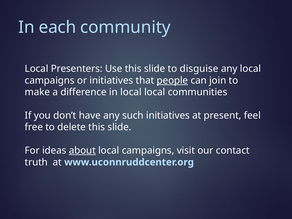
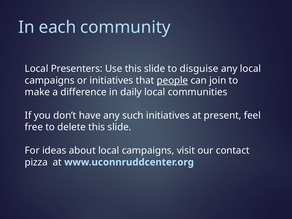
in local: local -> daily (131, 92)
about underline: present -> none (82, 151)
truth: truth -> pizza (36, 162)
